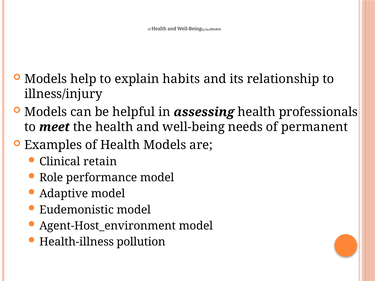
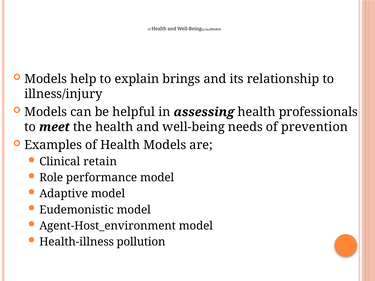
habits: habits -> brings (181, 79)
permanent: permanent -> prevention (315, 127)
